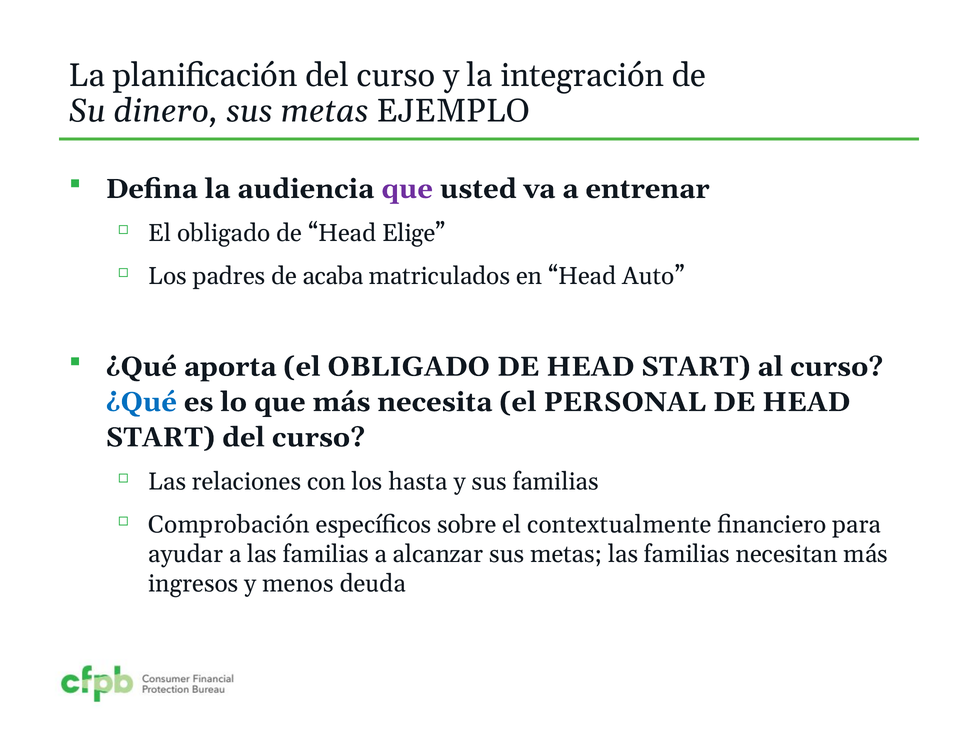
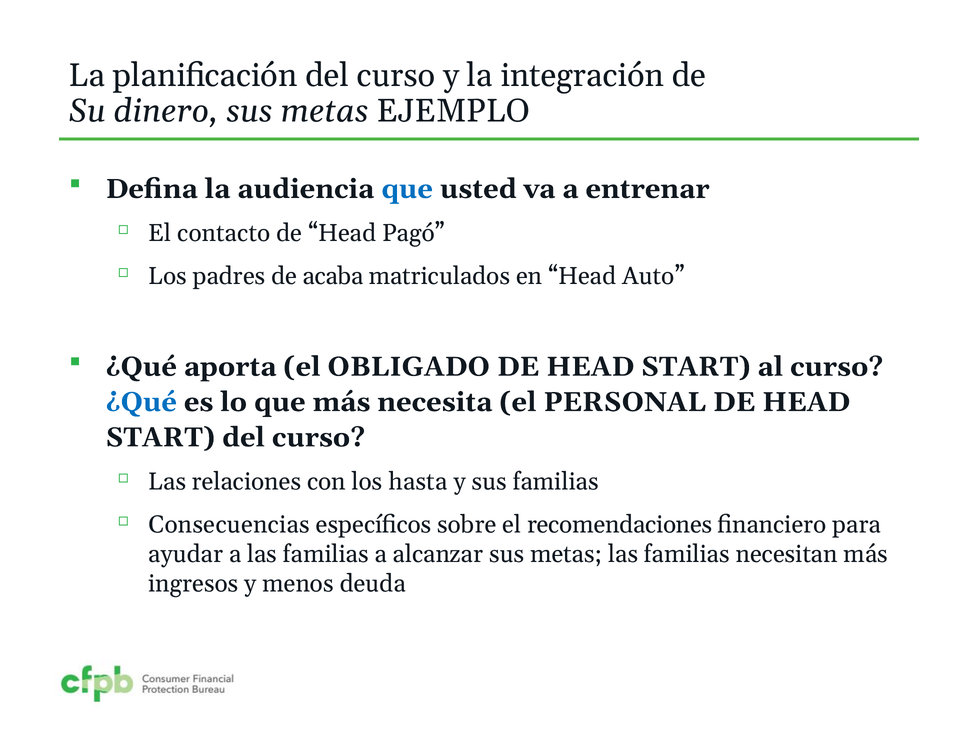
que colour: purple -> blue (407, 189)
obligado: obligado -> contacto (224, 233)
Elige: Elige -> Pagó (413, 233)
Comprobación: Comprobación -> Consecuencias (229, 524)
contextualmente: contextualmente -> recomendaciones (620, 524)
